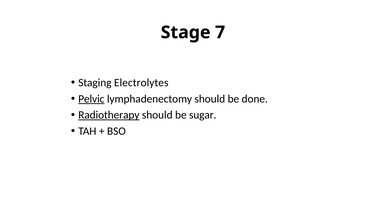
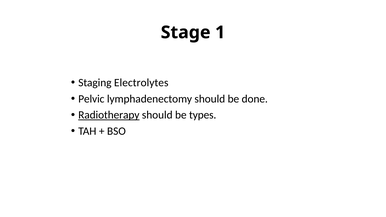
7: 7 -> 1 (220, 32)
Pelvic underline: present -> none (91, 99)
sugar: sugar -> types (203, 115)
